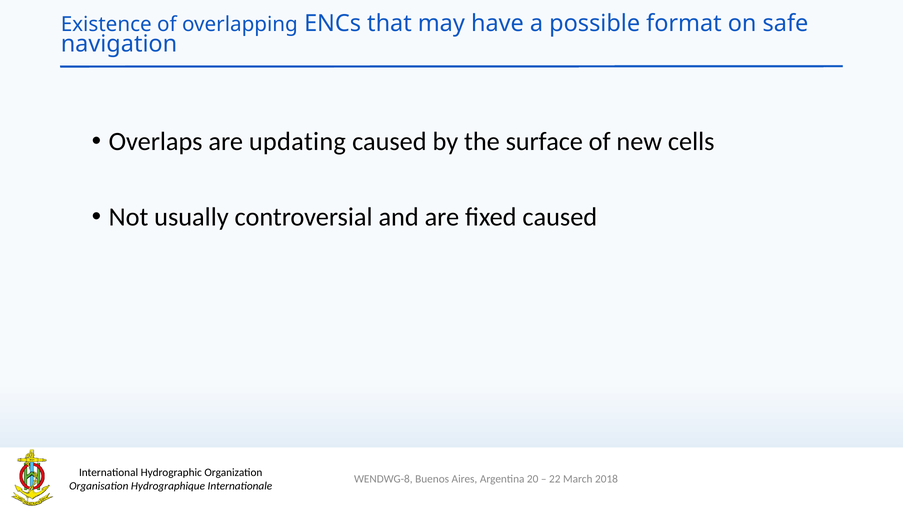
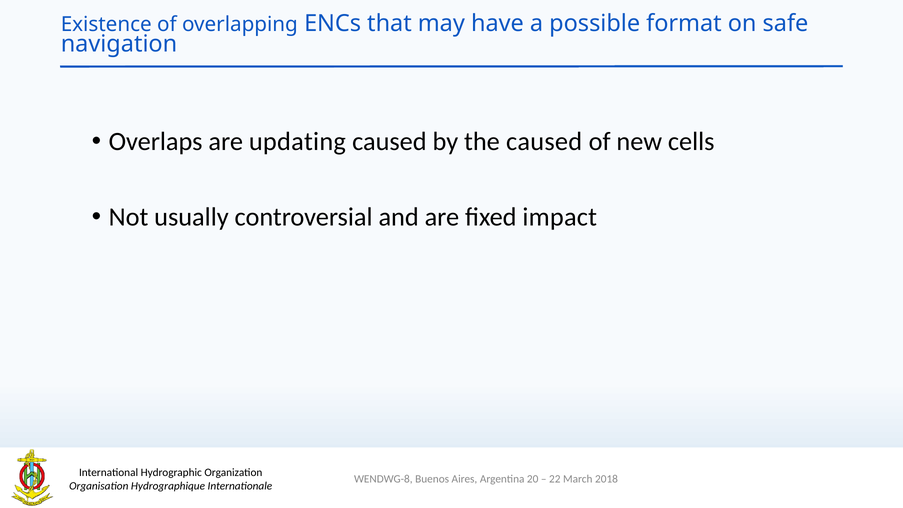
the surface: surface -> caused (544, 141)
fixed caused: caused -> impact (560, 217)
